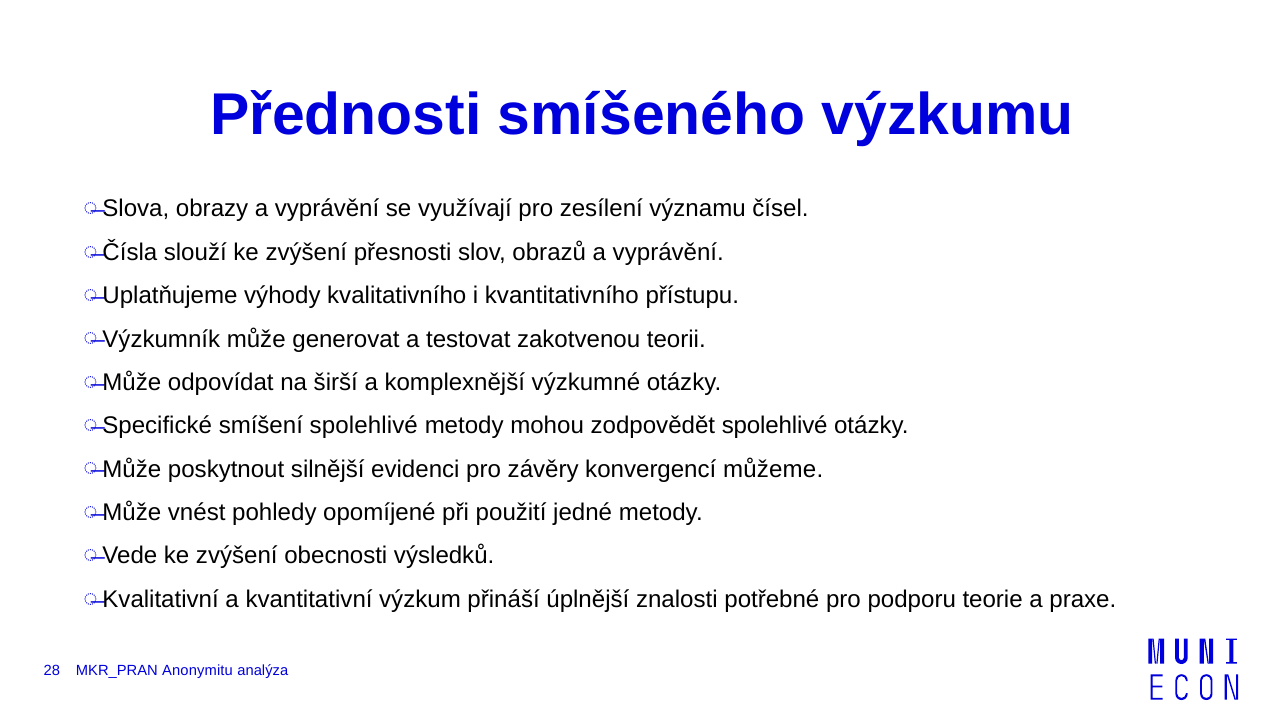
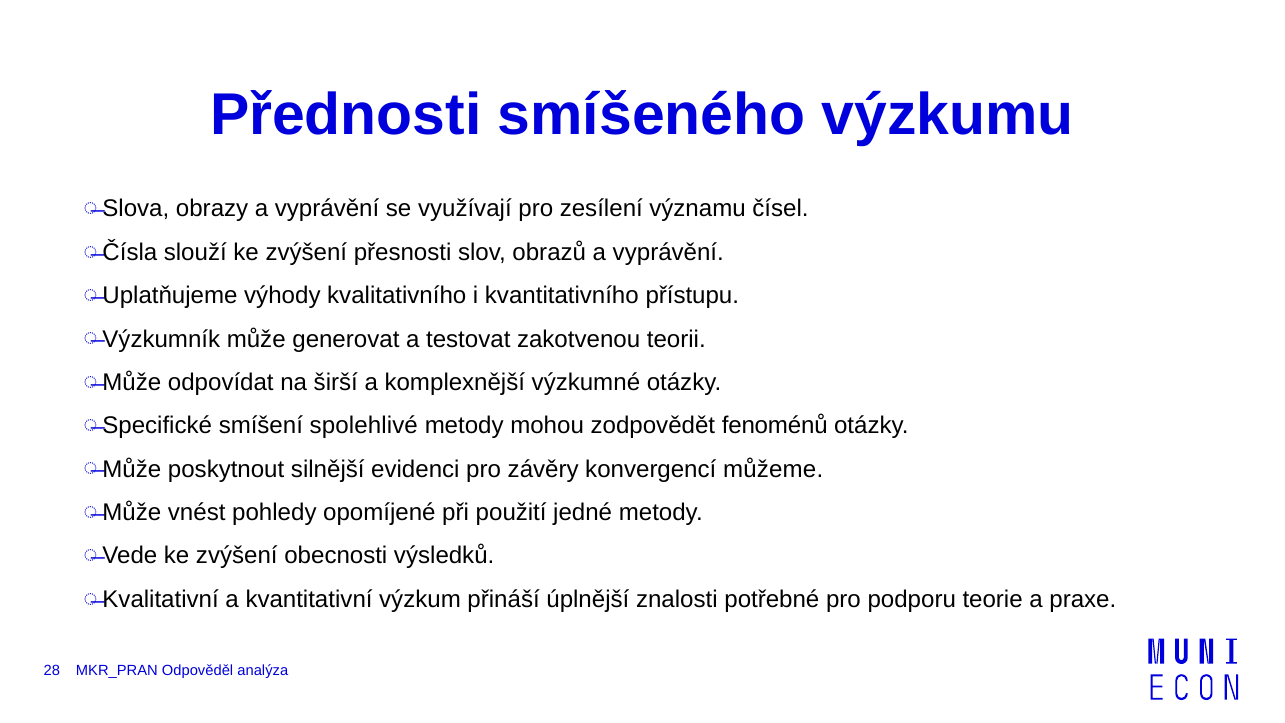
zodpovědět spolehlivé: spolehlivé -> fenoménů (775, 426)
Anonymitu: Anonymitu -> Odpověděl (198, 671)
